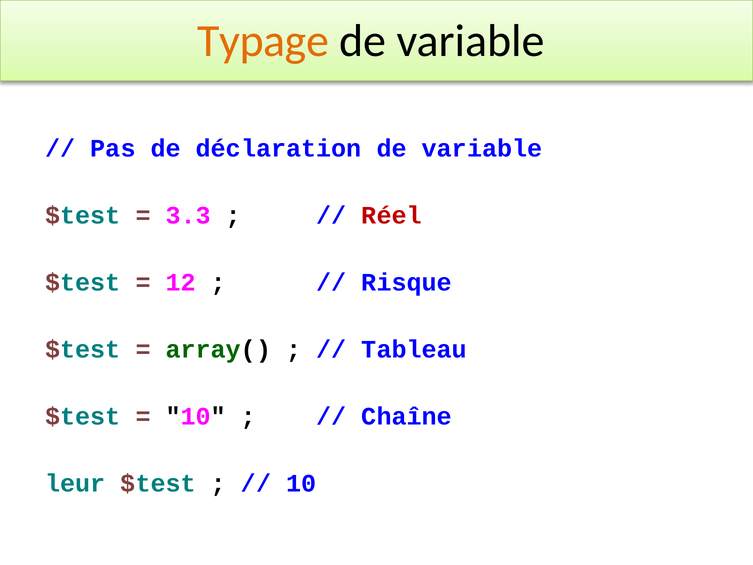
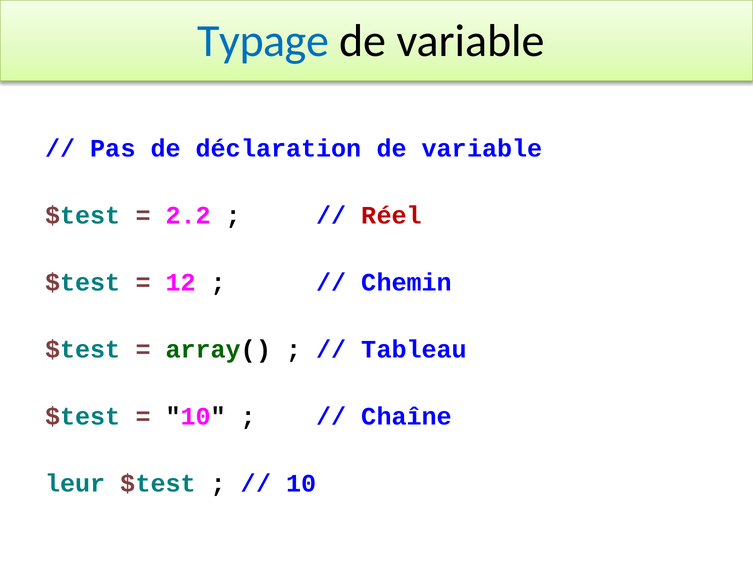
Typage colour: orange -> blue (263, 41)
3.3: 3.3 -> 2.2 (188, 215)
Risque: Risque -> Chemin (407, 282)
